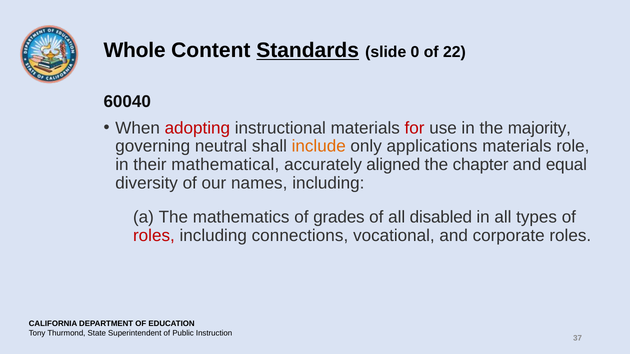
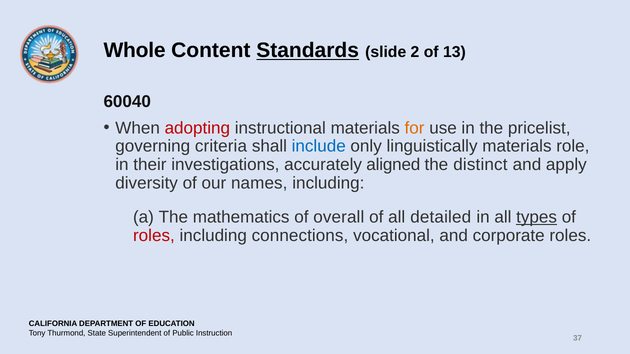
0: 0 -> 2 (415, 52)
22: 22 -> 13 (454, 52)
for colour: red -> orange (415, 128)
majority: majority -> pricelist (539, 128)
neutral: neutral -> criteria (221, 147)
include colour: orange -> blue (319, 147)
applications: applications -> linguistically (432, 147)
mathematical: mathematical -> investigations (225, 165)
chapter: chapter -> distinct (480, 165)
equal: equal -> apply (566, 165)
grades: grades -> overall (339, 218)
disabled: disabled -> detailed (441, 218)
types underline: none -> present (537, 218)
